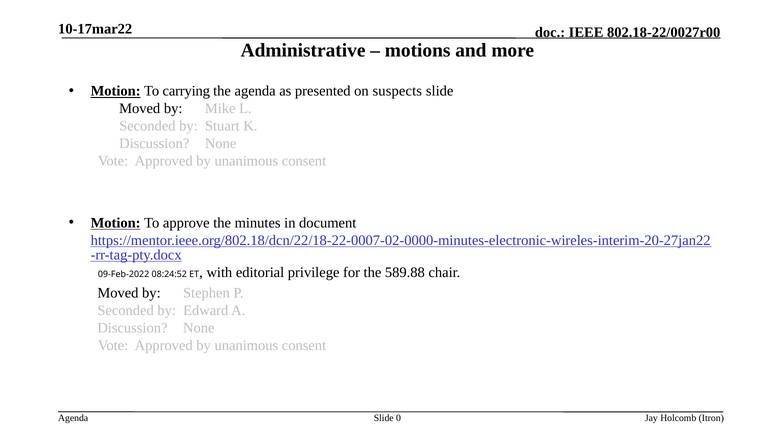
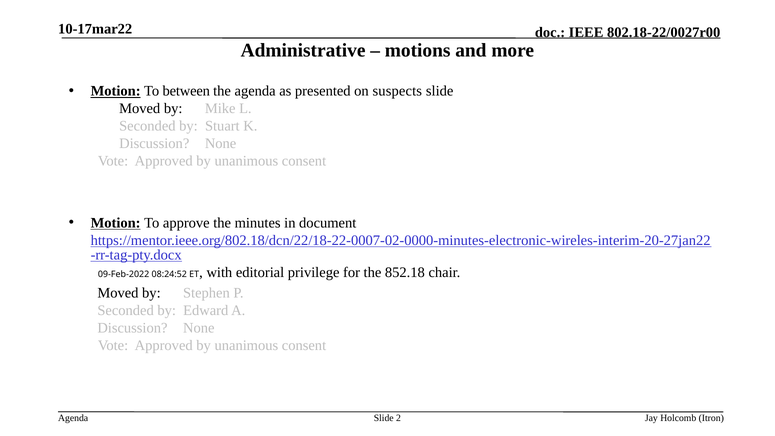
carrying: carrying -> between (186, 91)
589.88: 589.88 -> 852.18 (405, 272)
0: 0 -> 2 (398, 418)
